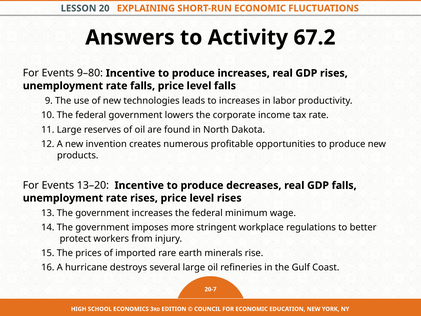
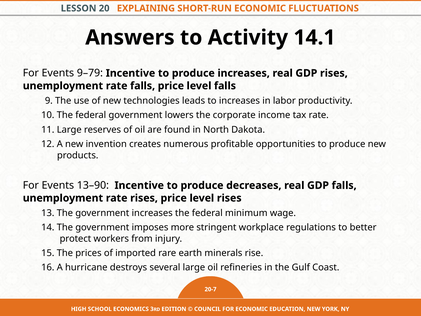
67.2: 67.2 -> 14.1 (314, 38)
9–80: 9–80 -> 9–79 (90, 73)
13–20: 13–20 -> 13–90 (93, 185)
